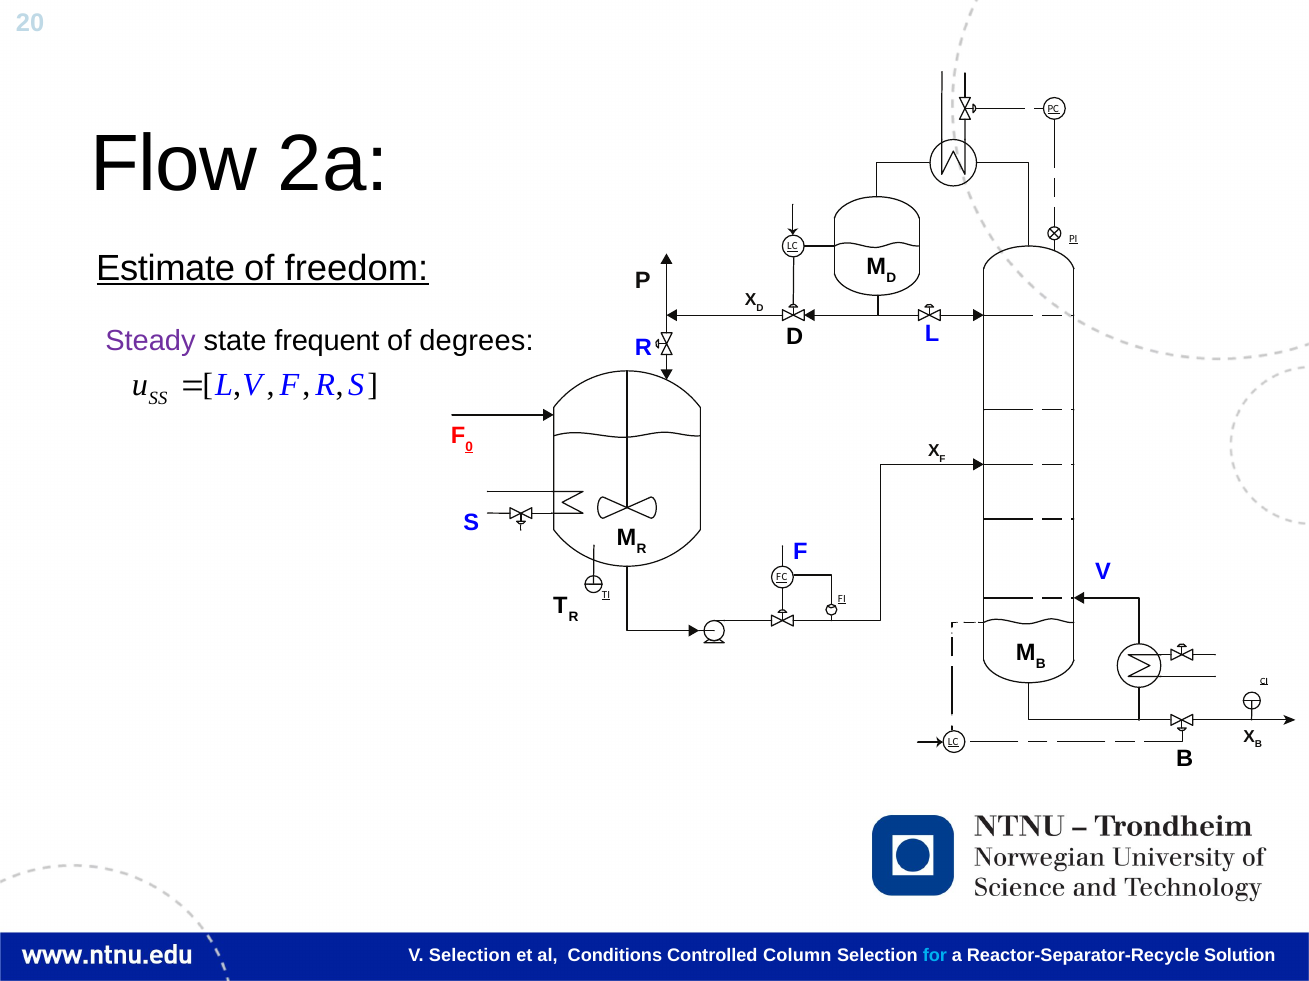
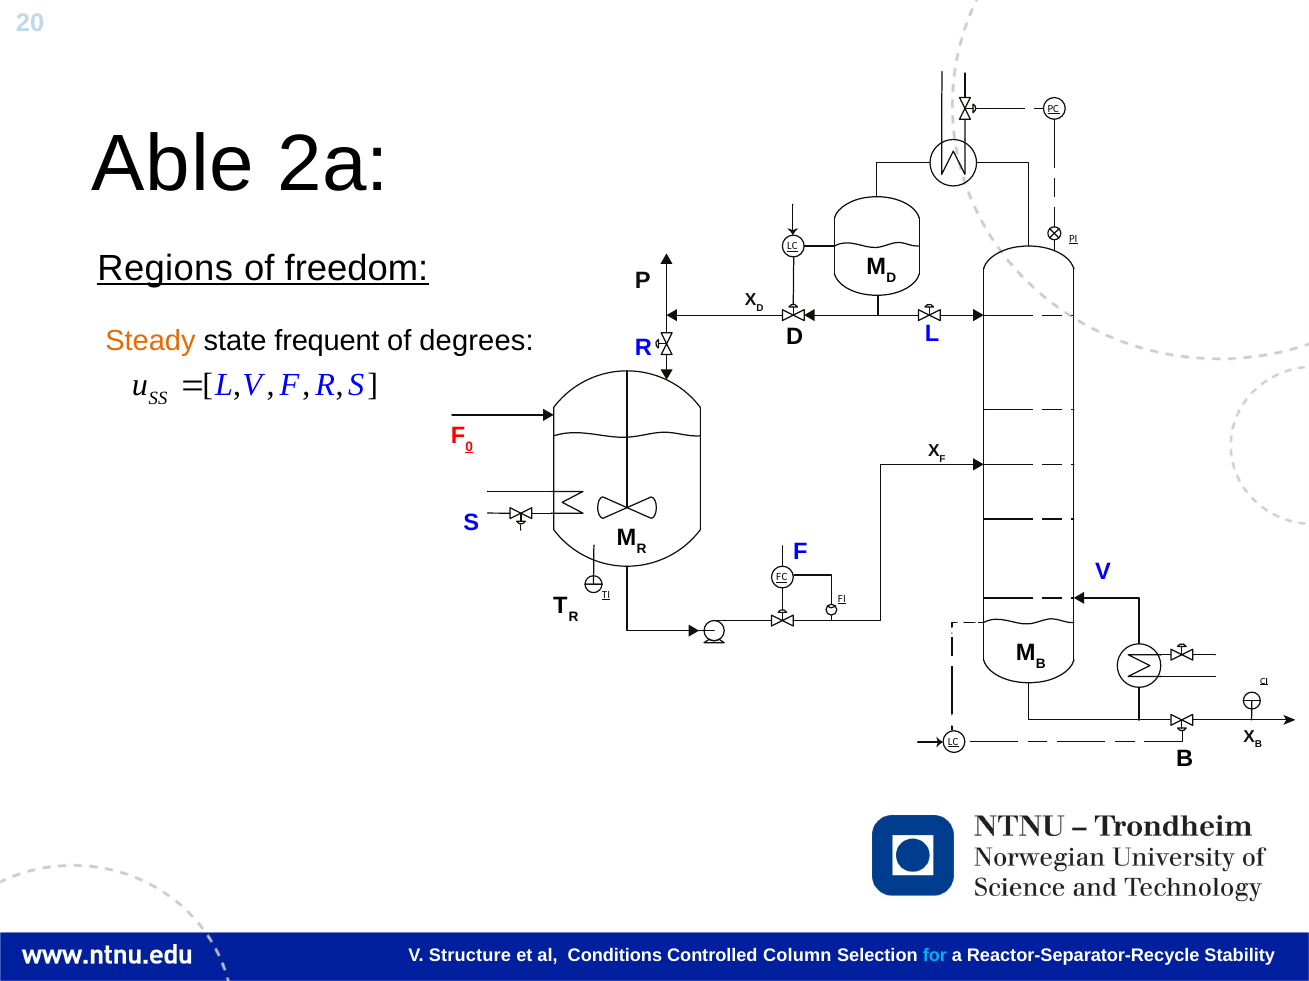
Flow: Flow -> Able (173, 164)
Estimate: Estimate -> Regions (165, 269)
Steady colour: purple -> orange (151, 342)
V Selection: Selection -> Structure (470, 957)
Solution: Solution -> Stability (1240, 957)
